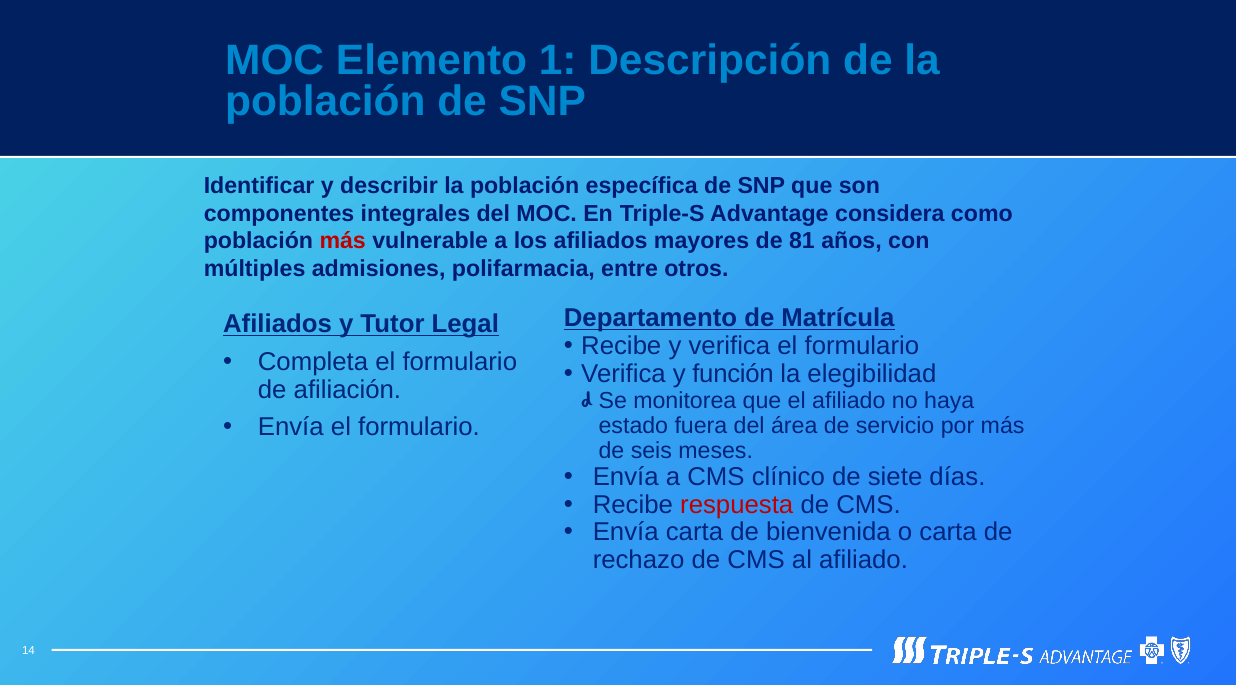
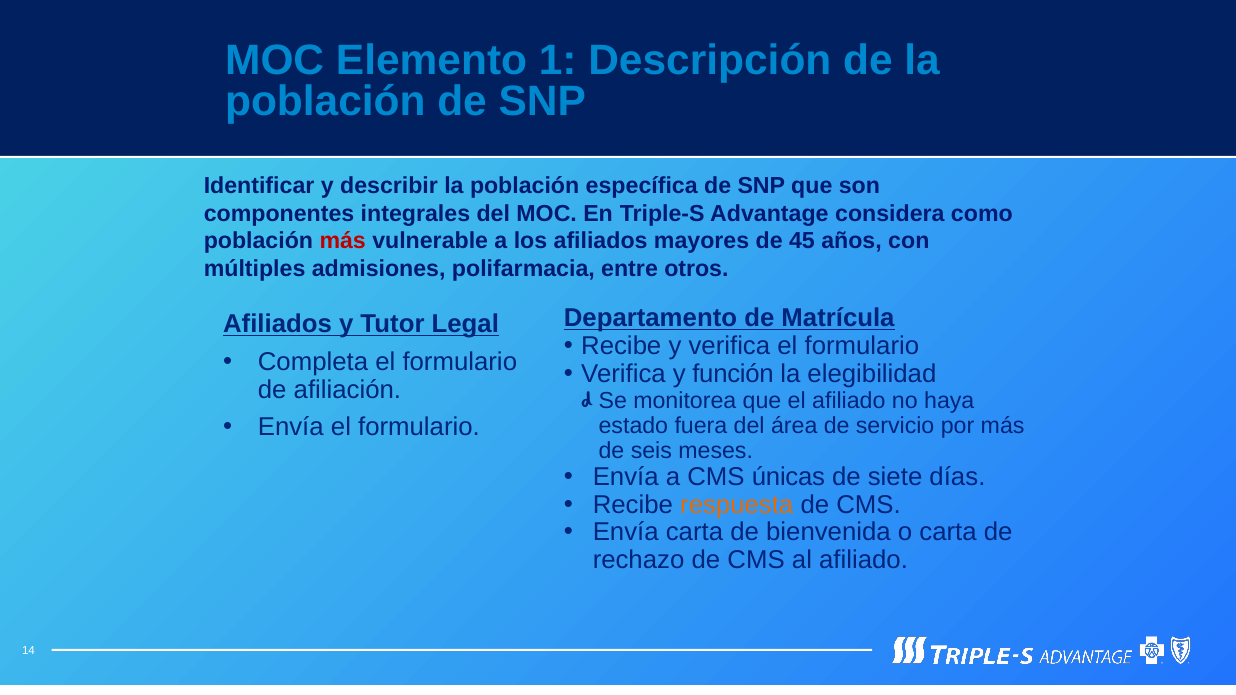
81: 81 -> 45 (802, 241)
clínico: clínico -> únicas (788, 477)
respuesta colour: red -> orange (737, 505)
